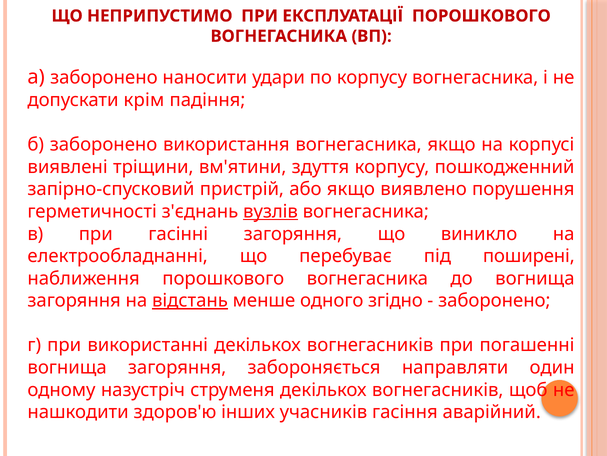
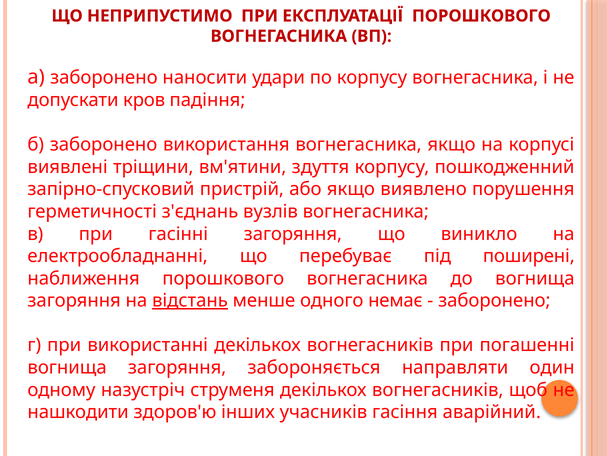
крім: крім -> кров (144, 100)
вузлів underline: present -> none (271, 211)
згiдно: згiдно -> немає (395, 300)
